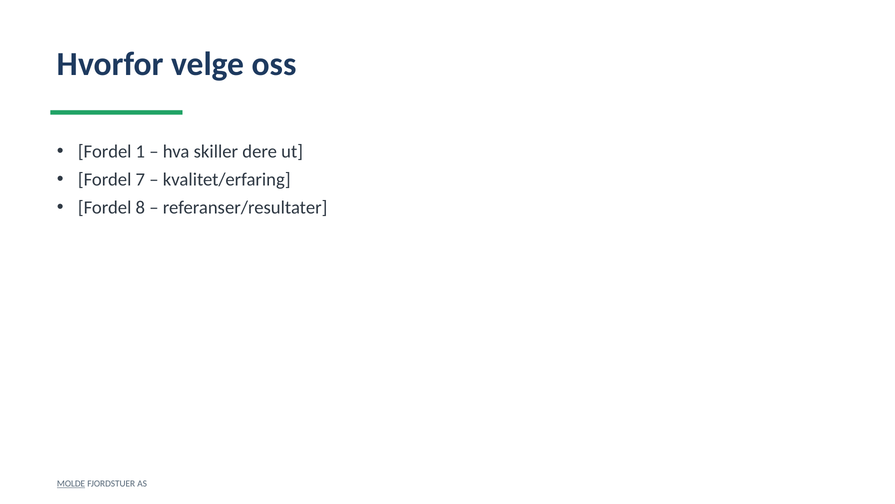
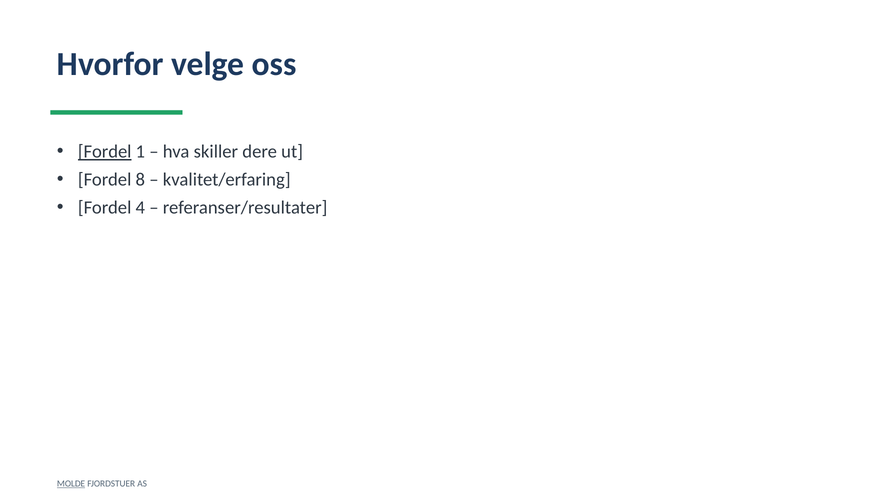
Fordel underline: none -> present (105, 152)
7: 7 -> 8 (140, 180)
8: 8 -> 4 (140, 208)
